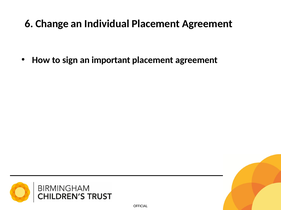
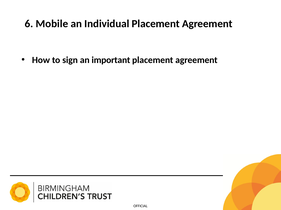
Change: Change -> Mobile (52, 24)
